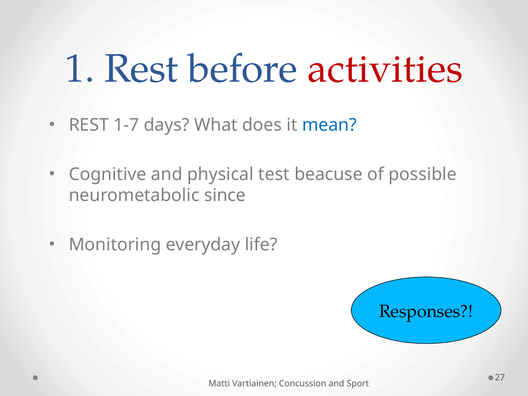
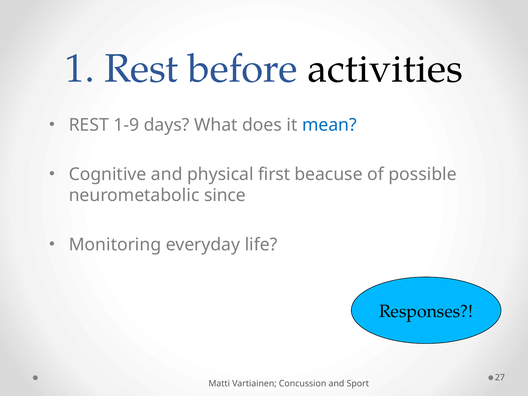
activities colour: red -> black (385, 69)
1-7: 1-7 -> 1-9 (126, 125)
test: test -> first (274, 174)
